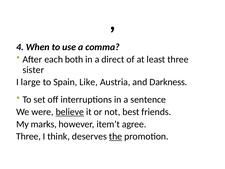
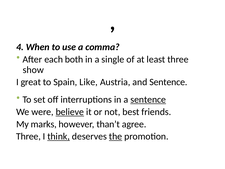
direct: direct -> single (113, 59)
sister: sister -> show (33, 70)
large: large -> great (31, 82)
and Darkness: Darkness -> Sentence (168, 82)
sentence underline: none -> present (148, 99)
item’t: item’t -> than’t (108, 124)
think underline: none -> present (59, 136)
